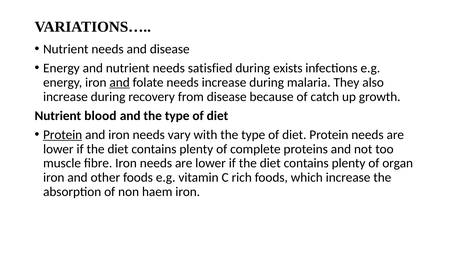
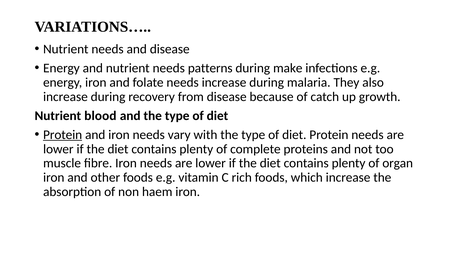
satisfied: satisfied -> patterns (210, 68)
exists: exists -> make (288, 68)
and underline: present -> none (120, 83)
